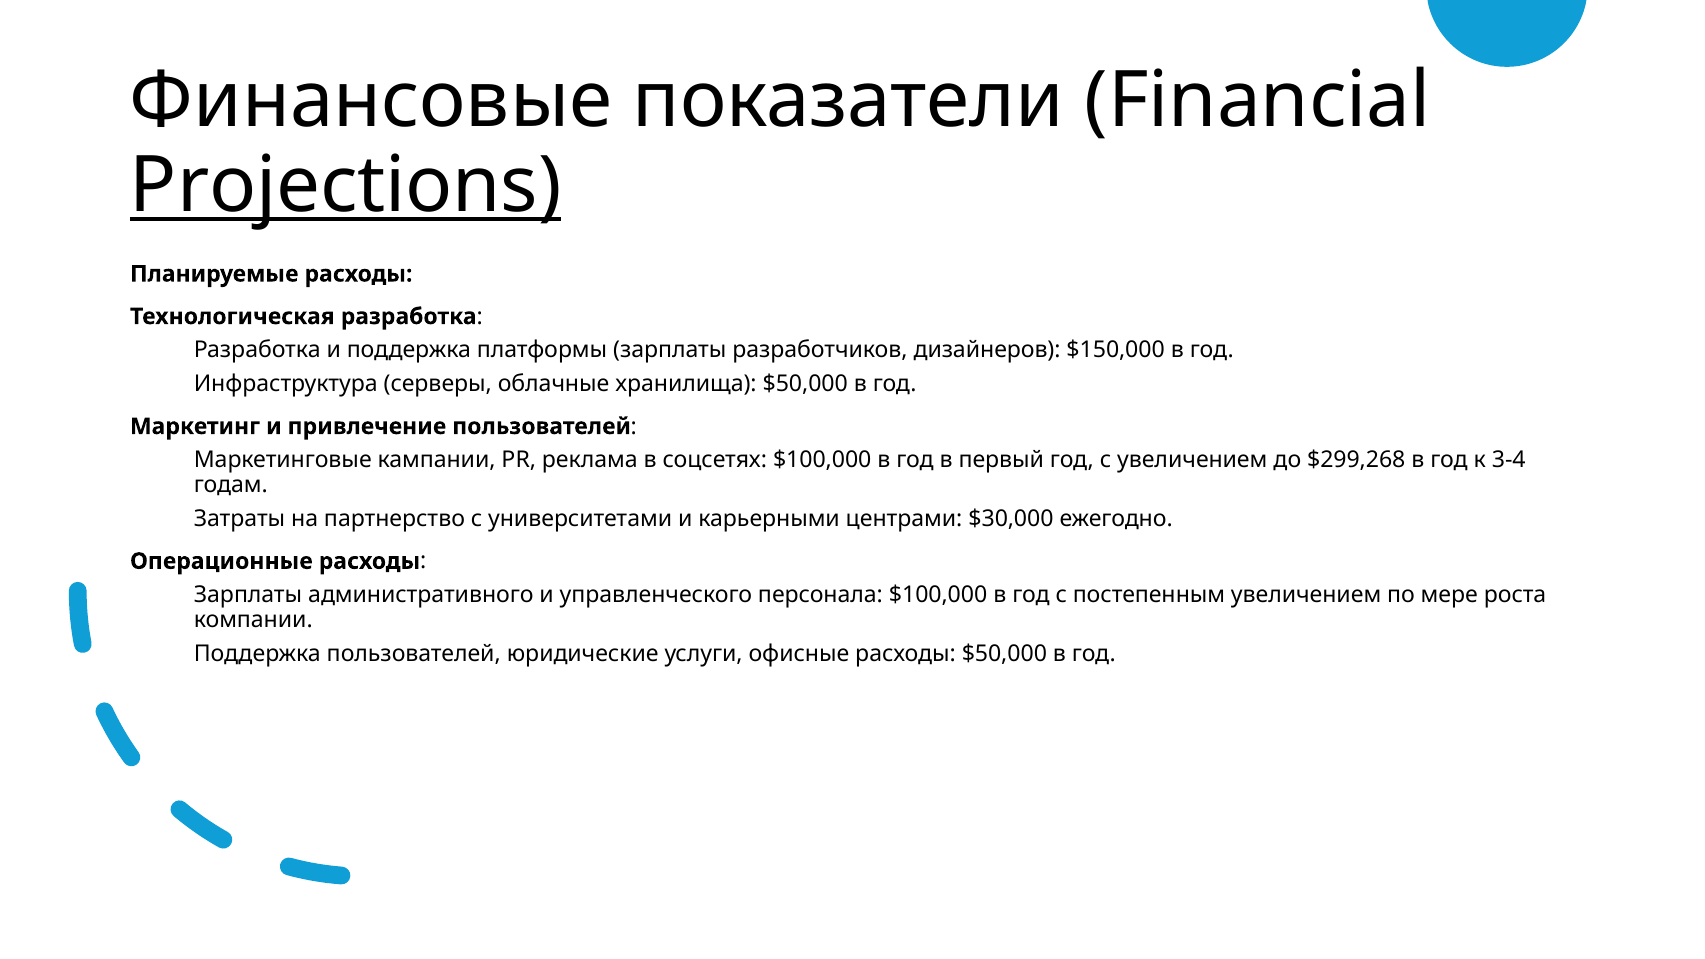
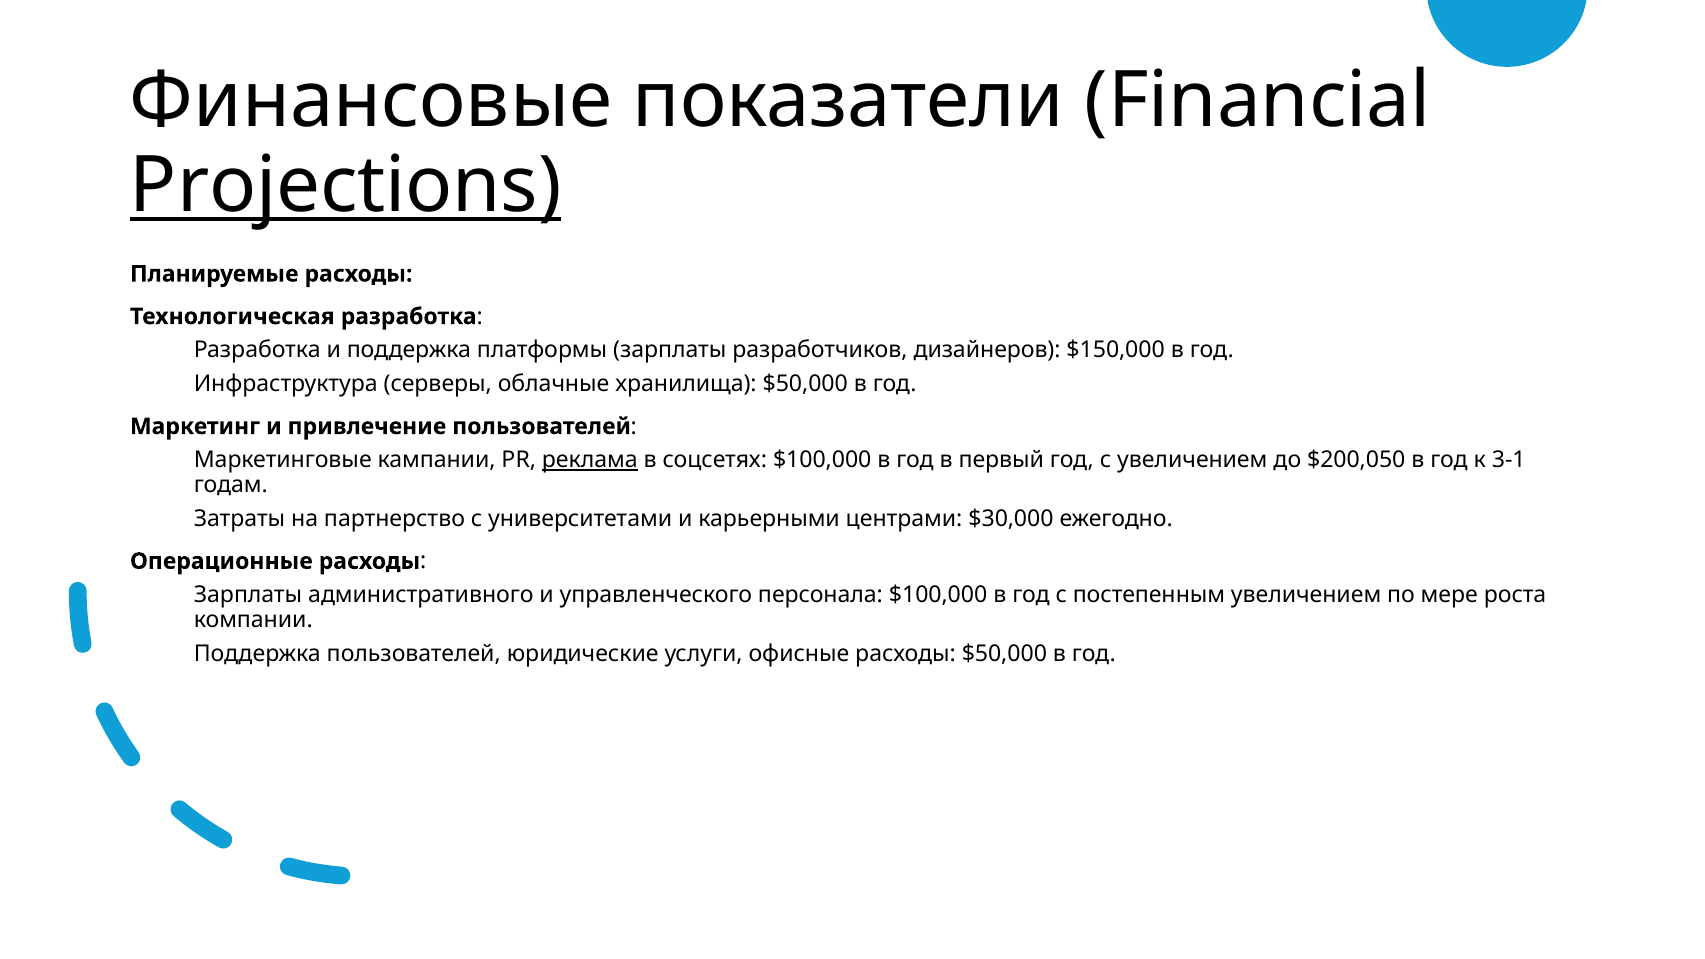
реклама underline: none -> present (590, 460)
$299,268: $299,268 -> $200,050 (1356, 460)
3-4: 3-4 -> 3-1 (1509, 460)
